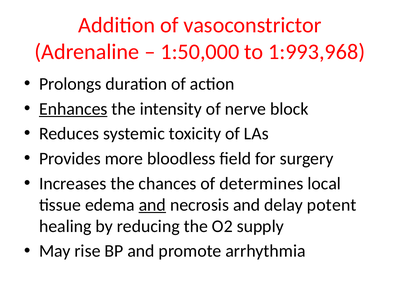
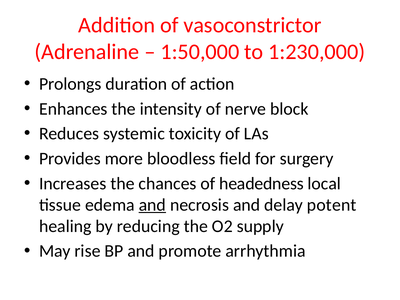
1:993,968: 1:993,968 -> 1:230,000 (317, 52)
Enhances underline: present -> none (73, 109)
determines: determines -> headedness (262, 184)
